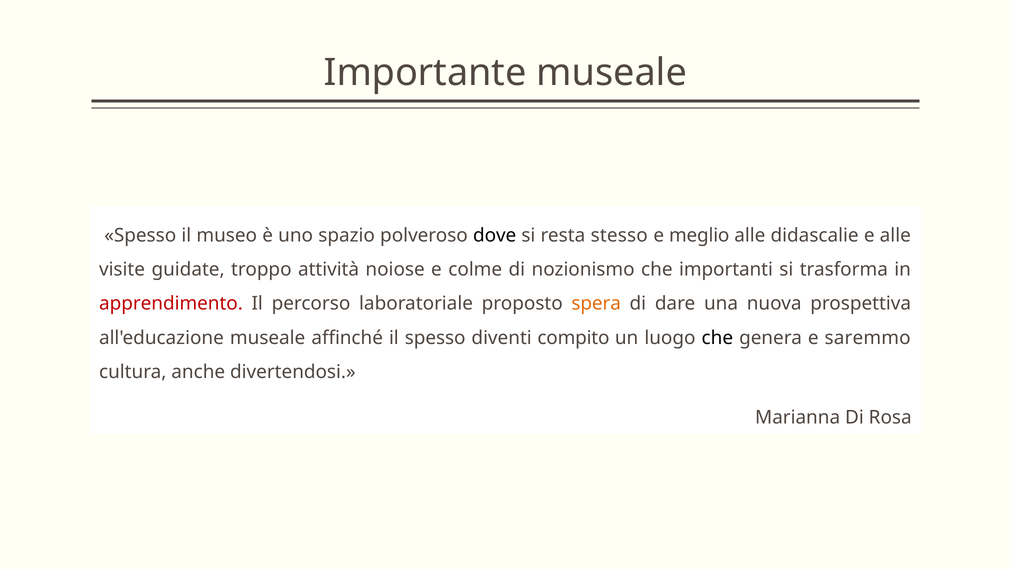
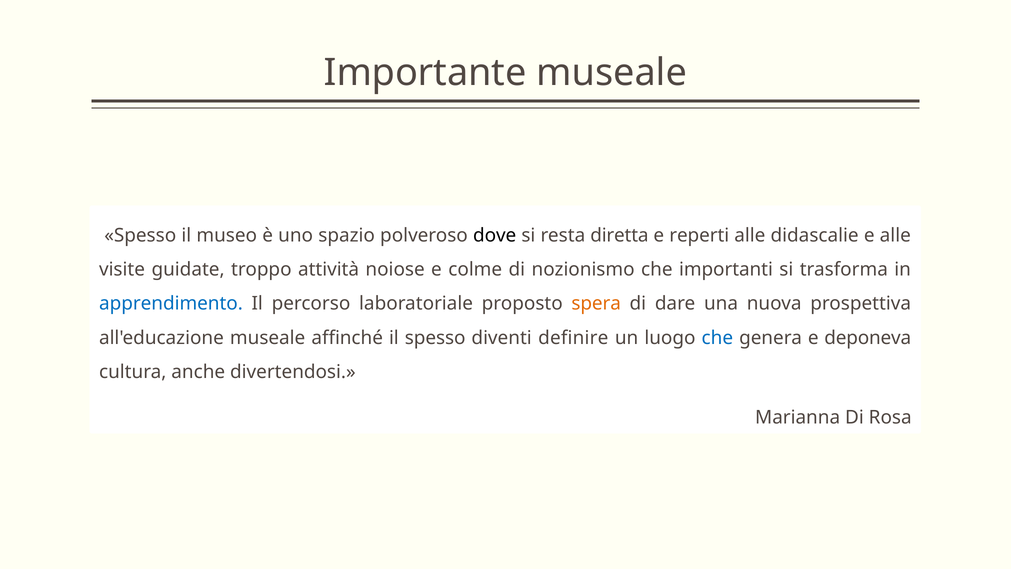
stesso: stesso -> diretta (619, 235)
meglio: meglio -> reperti (699, 235)
apprendimento colour: red -> blue (171, 304)
compito: compito -> definire (573, 338)
che colour: black -> blue (717, 338)
saremmo: saremmo -> deponeva (868, 338)
